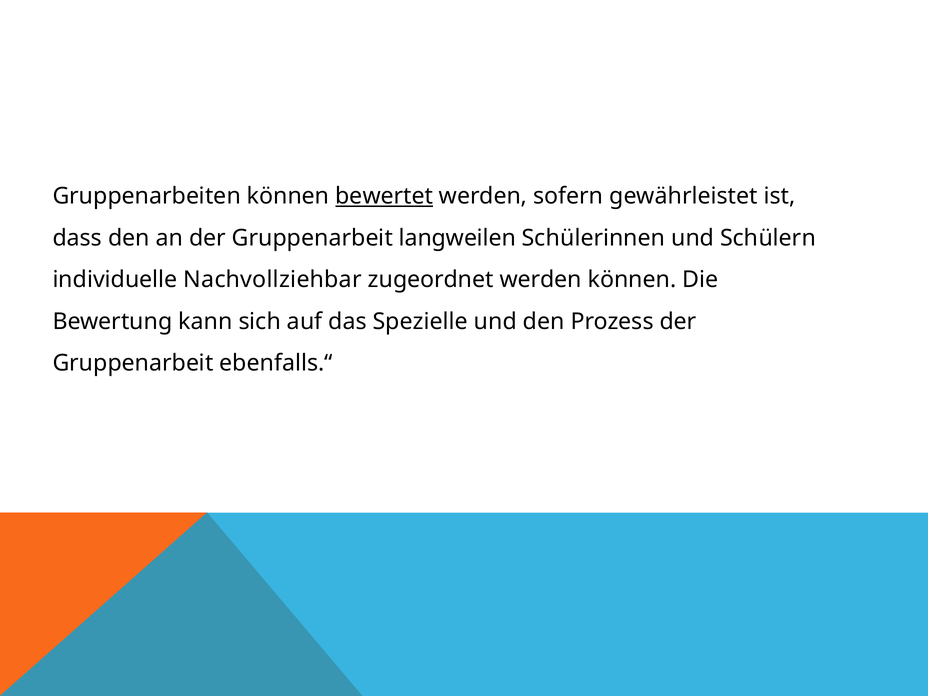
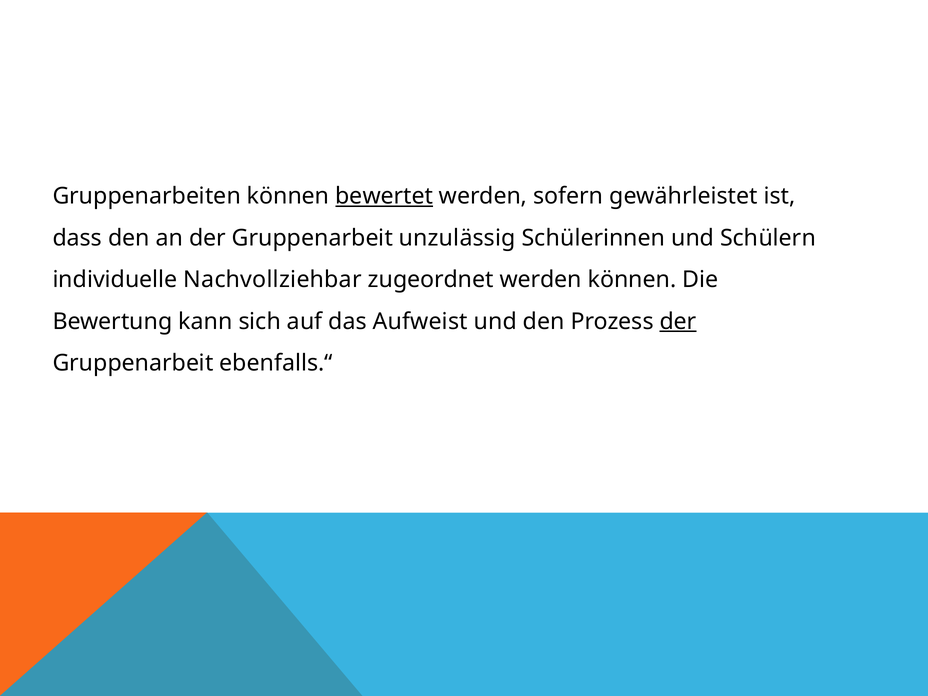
langweilen: langweilen -> unzulässig (457, 238)
Spezielle: Spezielle -> Aufweist (420, 321)
der underline: none -> present (678, 321)
